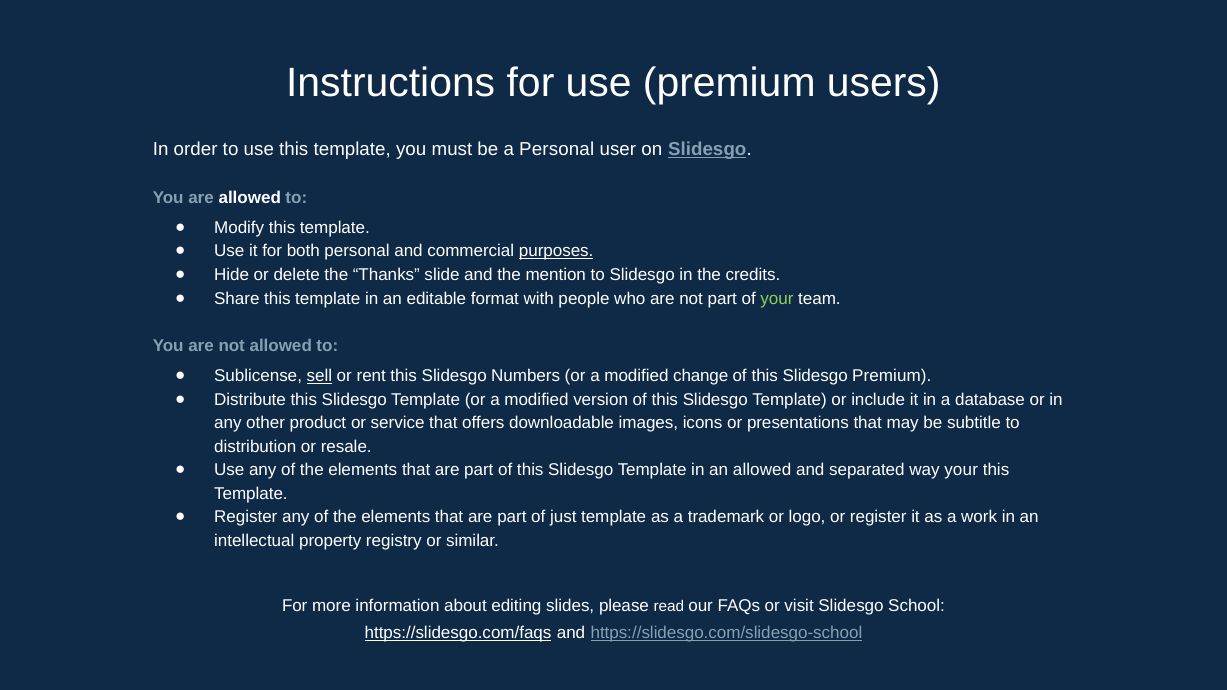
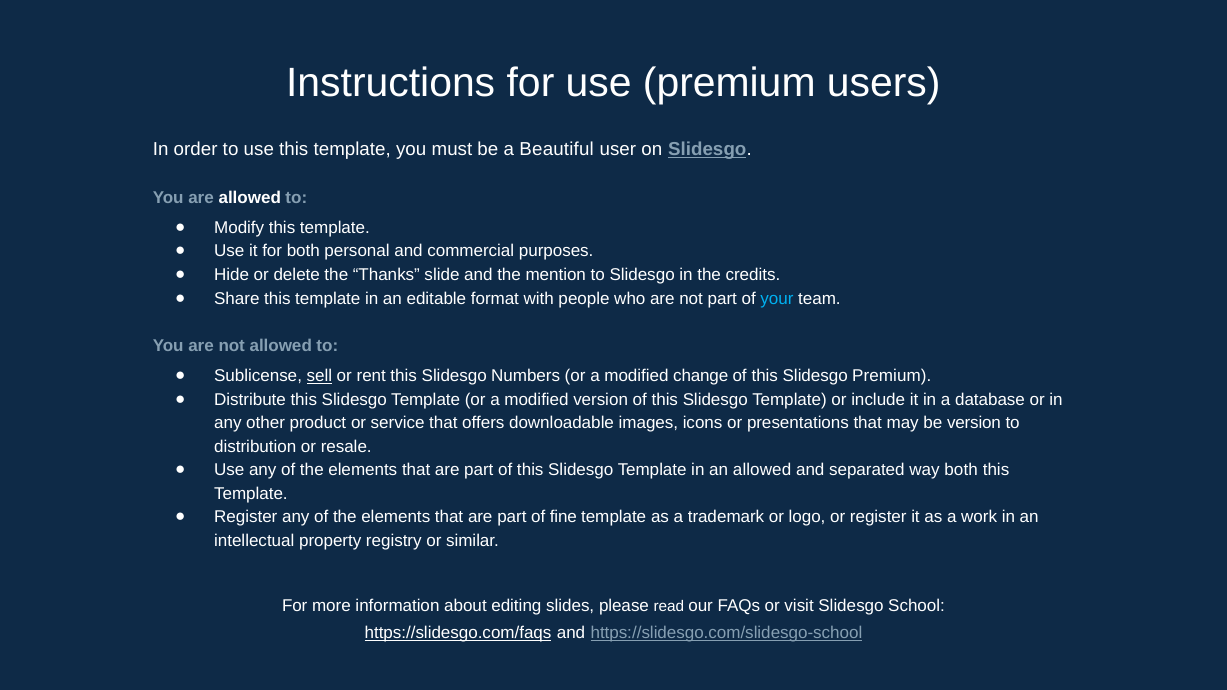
a Personal: Personal -> Beautiful (557, 149)
purposes underline: present -> none (556, 251)
your colour: light green -> light blue (777, 298)
be subtitle: subtitle -> version (974, 423)
way your: your -> both (961, 470)
just: just -> fine (563, 517)
